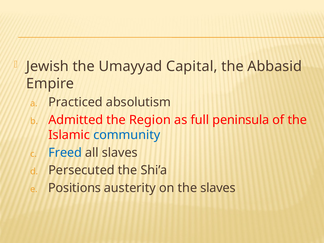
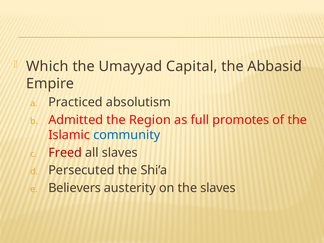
Jewish: Jewish -> Which (47, 66)
peninsula: peninsula -> promotes (241, 120)
Freed colour: blue -> red (65, 153)
Positions: Positions -> Believers (75, 188)
